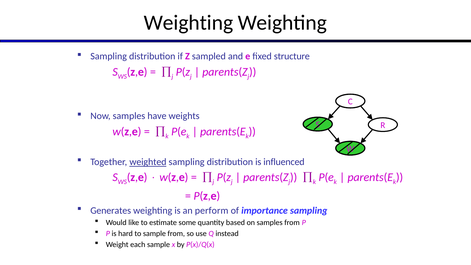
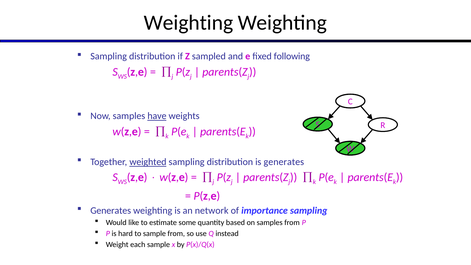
structure: structure -> following (292, 56)
have underline: none -> present (157, 116)
is influenced: influenced -> generates (284, 162)
perform: perform -> network (212, 211)
